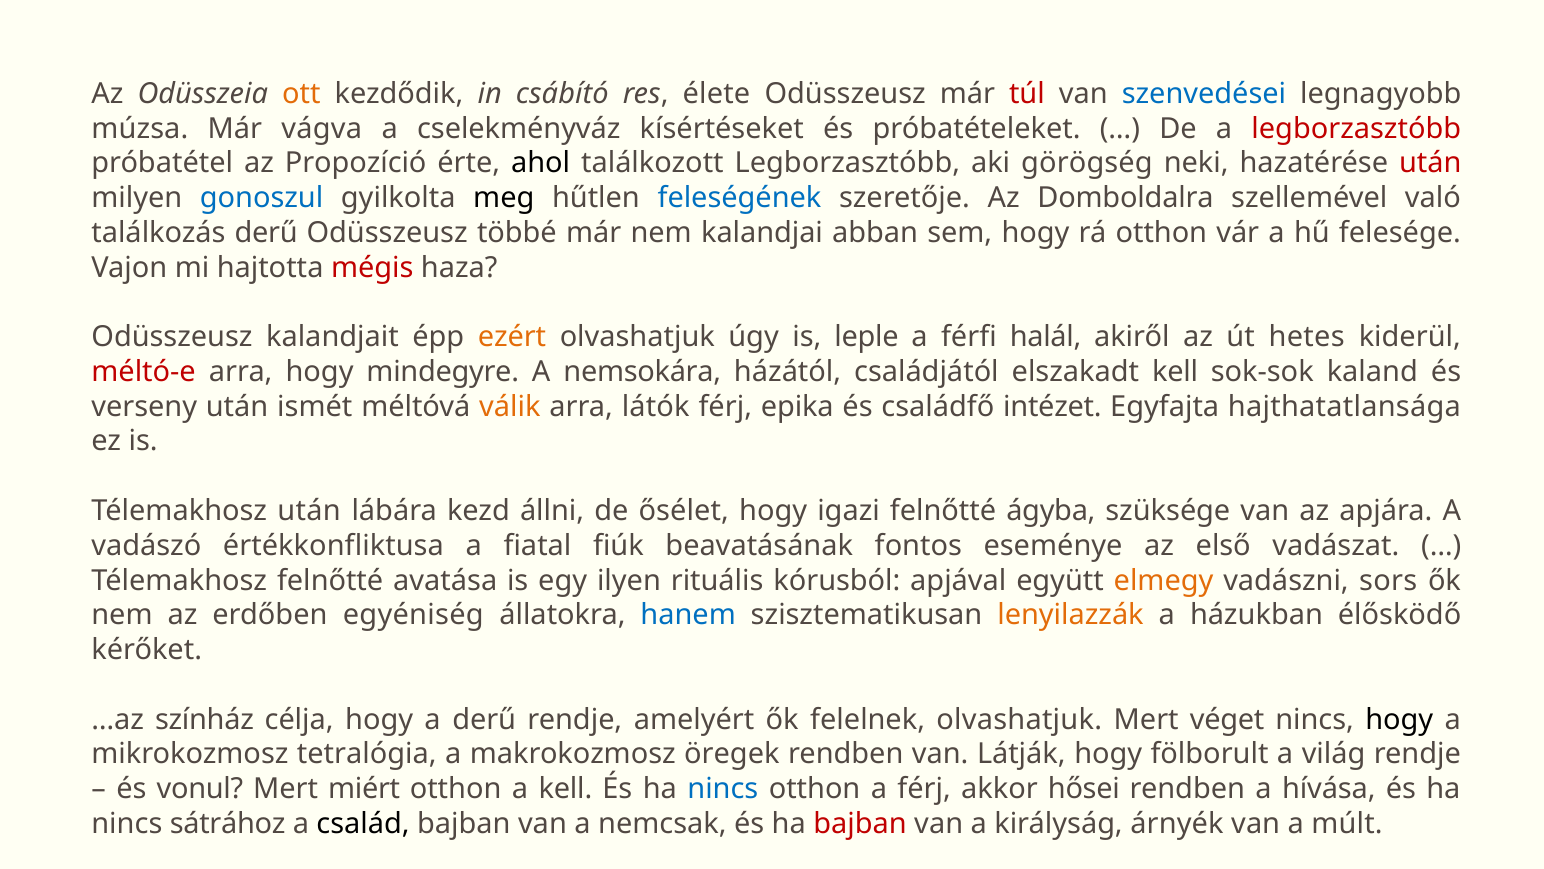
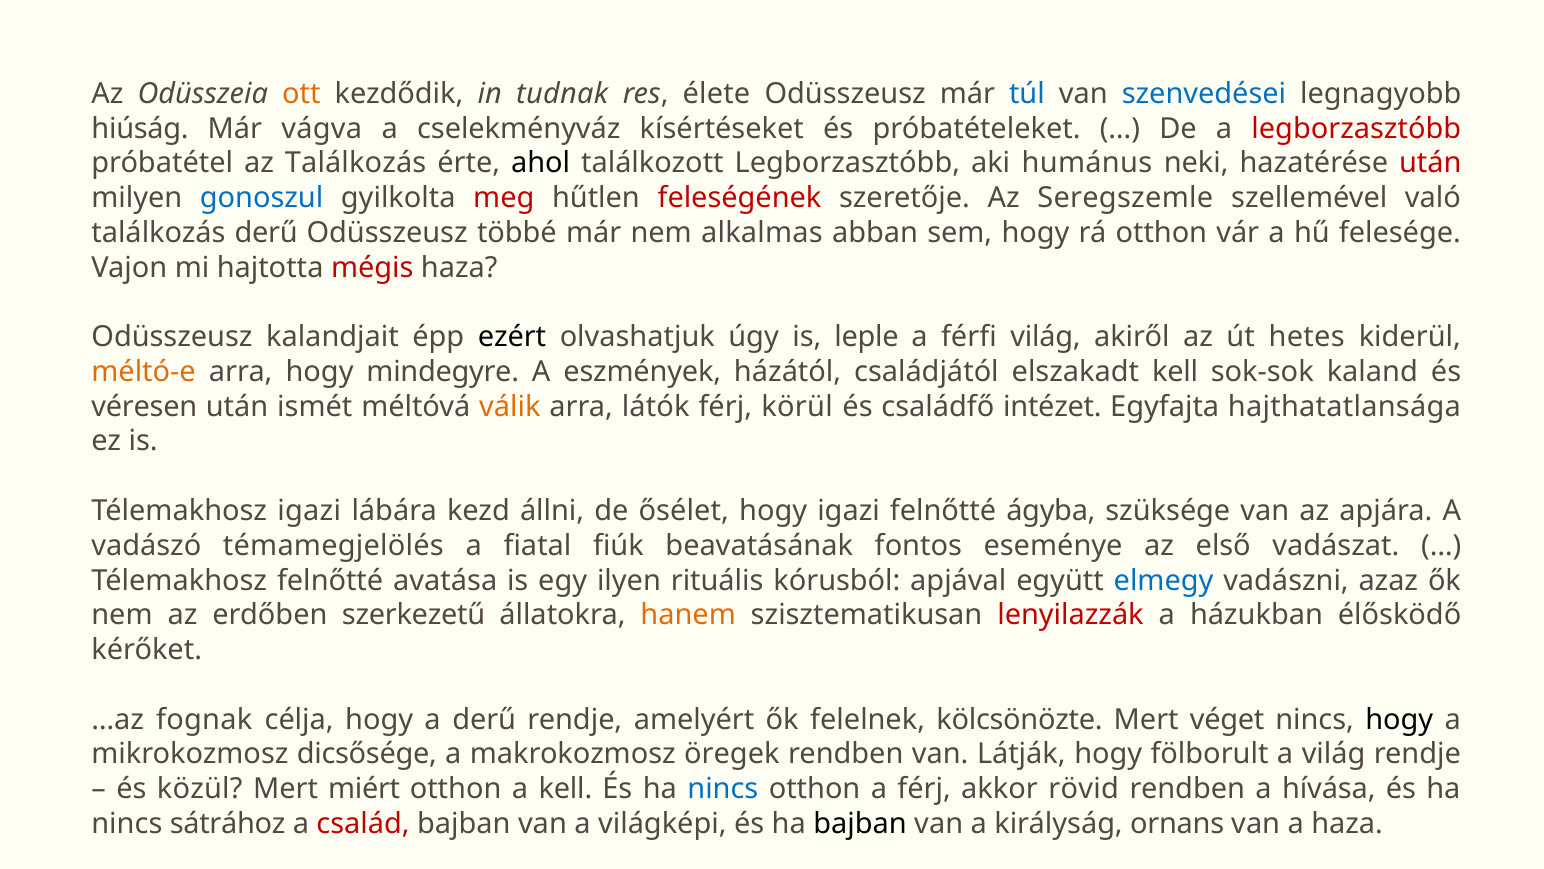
csábító: csábító -> tudnak (562, 94)
túl colour: red -> blue (1027, 94)
múzsa: múzsa -> hiúság (140, 128)
az Propozíció: Propozíció -> Találkozás (356, 163)
görögség: görögség -> humánus (1087, 163)
meg colour: black -> red (504, 198)
feleségének colour: blue -> red (739, 198)
Domboldalra: Domboldalra -> Seregszemle (1125, 198)
kalandjai: kalandjai -> alkalmas (762, 233)
ezért colour: orange -> black (512, 337)
férfi halál: halál -> világ (1046, 337)
méltó-e colour: red -> orange (144, 372)
nemsokára: nemsokára -> eszmények (642, 372)
verseny: verseny -> véresen (144, 406)
epika: epika -> körül (797, 406)
Télemakhosz után: után -> igazi (309, 511)
értékkonfliktusa: értékkonfliktusa -> témamegjelölés (333, 545)
elmegy colour: orange -> blue (1164, 580)
sors: sors -> azaz (1388, 580)
egyéniség: egyéniség -> szerkezetű (414, 615)
hanem colour: blue -> orange (688, 615)
lenyilazzák colour: orange -> red (1071, 615)
színház: színház -> fognak (204, 719)
felelnek olvashatjuk: olvashatjuk -> kölcsönözte (1020, 719)
tetralógia: tetralógia -> dicsősége (367, 754)
vonul: vonul -> közül (200, 789)
hősei: hősei -> rövid (1084, 789)
család colour: black -> red (363, 823)
nemcsak: nemcsak -> világképi (662, 823)
bajban colour: red -> black (860, 823)
árnyék: árnyék -> ornans (1177, 823)
a múlt: múlt -> haza (1347, 823)
